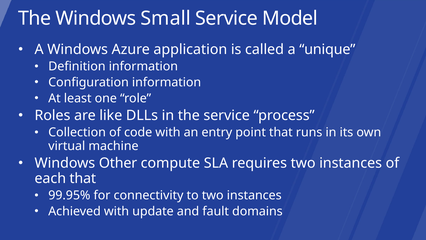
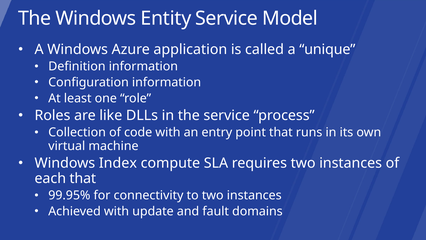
Small: Small -> Entity (166, 18)
Other: Other -> Index (118, 163)
